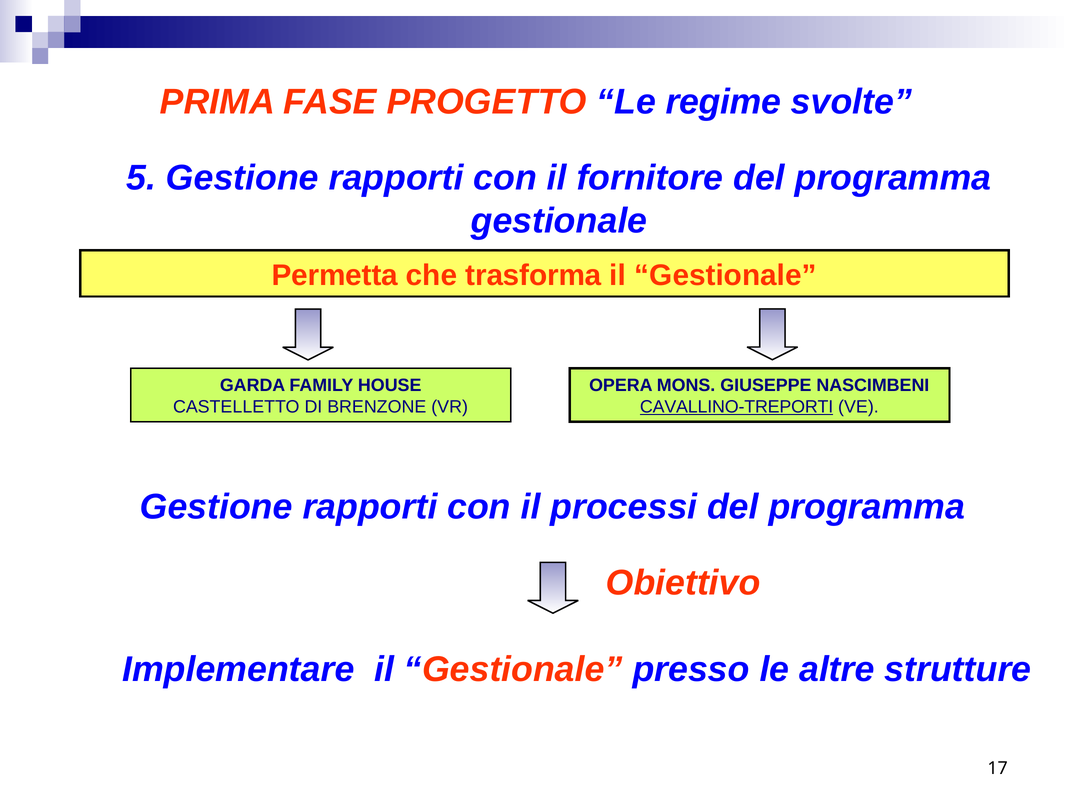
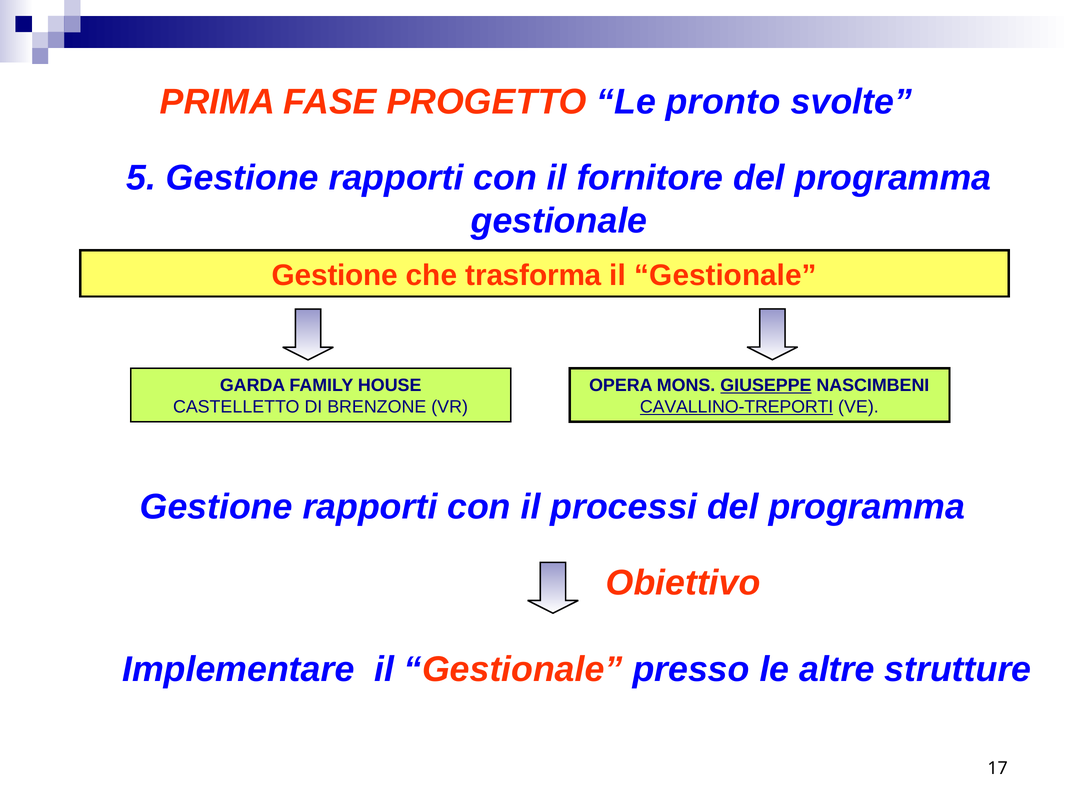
regime: regime -> pronto (723, 102)
Permetta: Permetta -> Gestione (335, 275)
GIUSEPPE underline: none -> present (766, 386)
